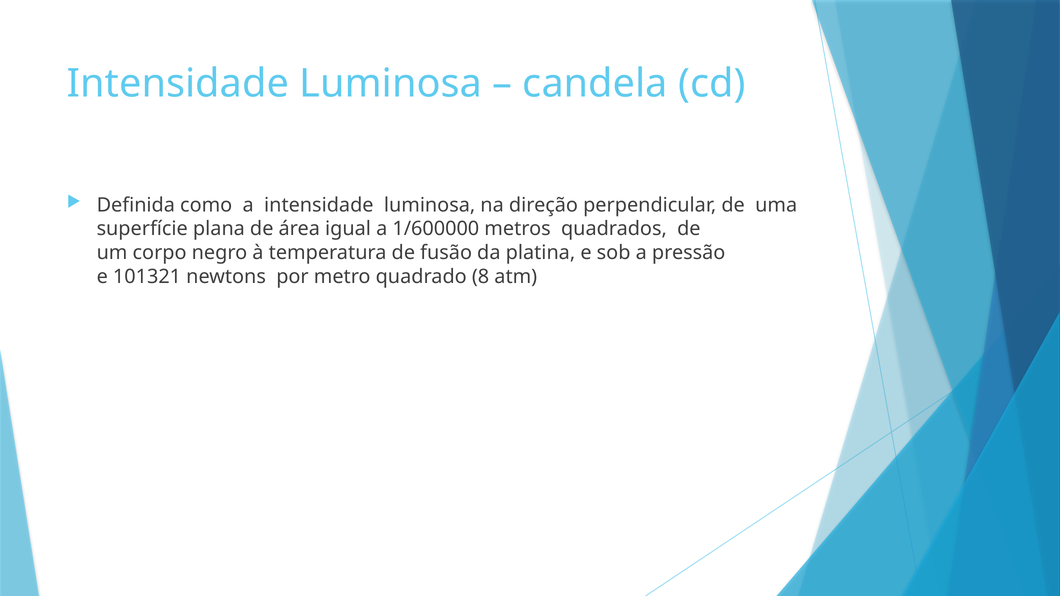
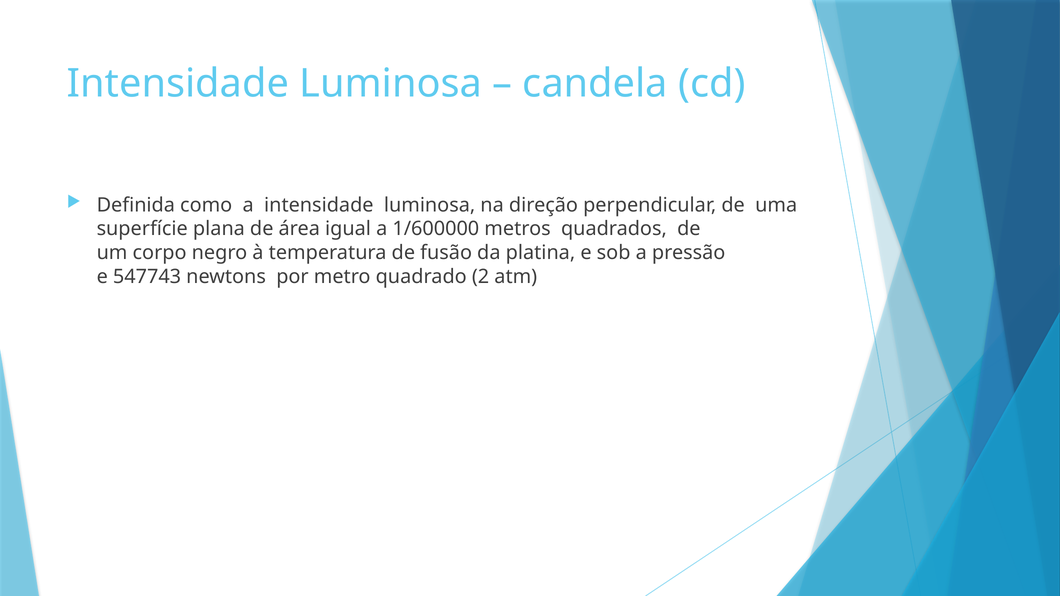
101321: 101321 -> 547743 (147, 277)
8: 8 -> 2 (481, 277)
